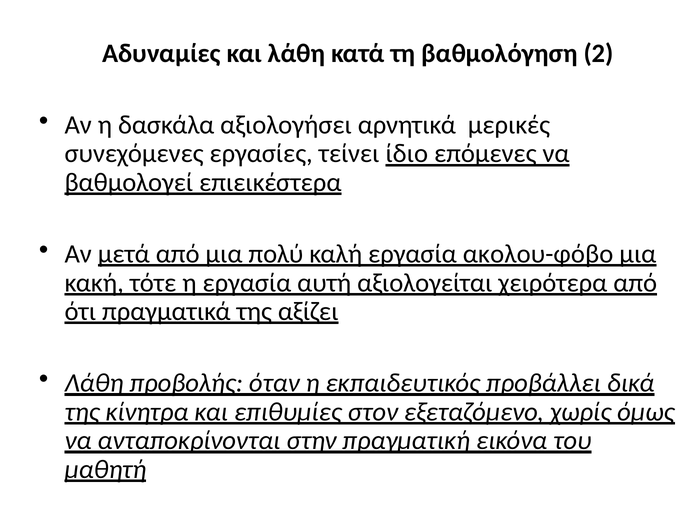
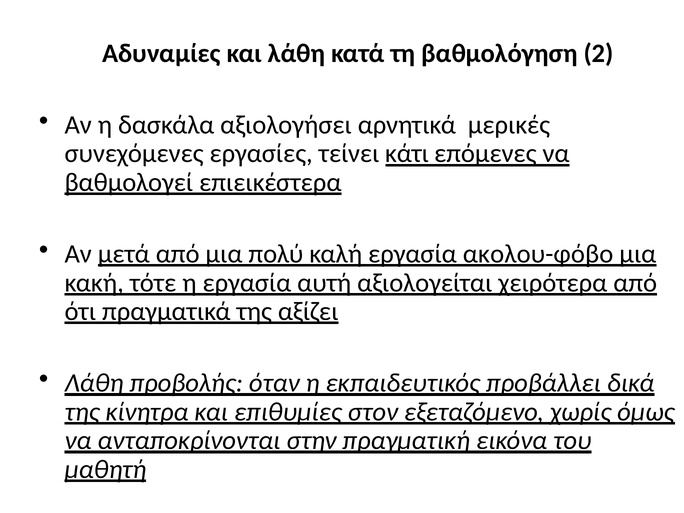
ίδιο: ίδιο -> κάτι (407, 154)
